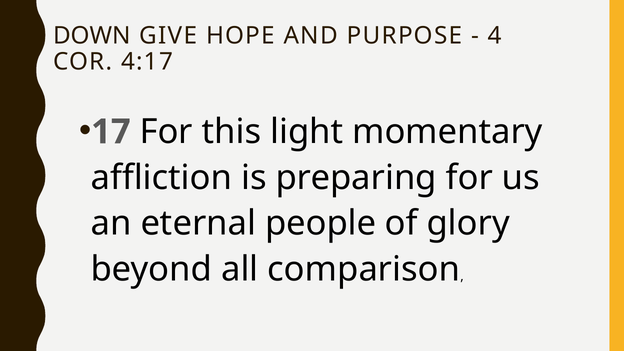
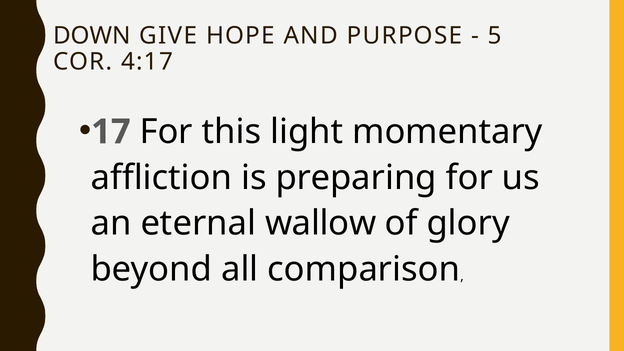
4: 4 -> 5 (495, 36)
people: people -> wallow (321, 223)
